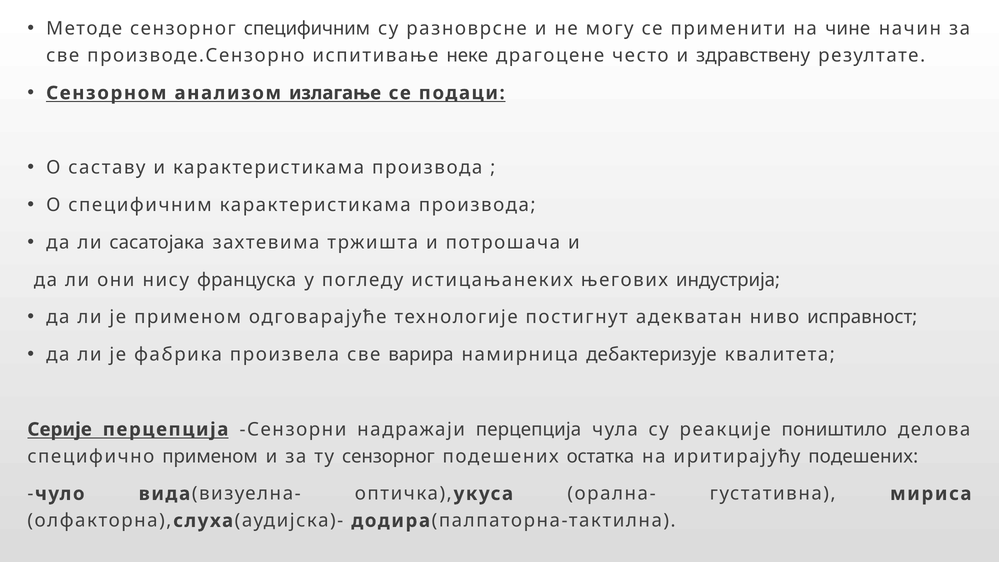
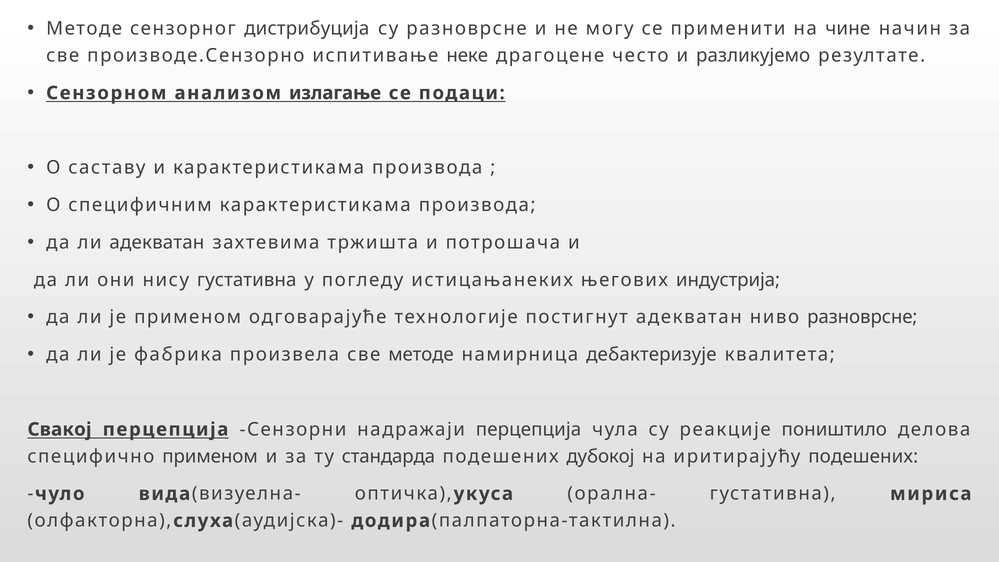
сензорног специфичним: специфичним -> дистрибуција (307, 29)
здравствену: здравствену -> разликујемо (753, 56)
ли сасатојака: сасатојака -> адекватан (157, 243)
нису француска: француска -> густативна (247, 280)
ниво исправност: исправност -> разноврсне (862, 317)
све варира: варира -> методе (421, 355)
Серије: Серије -> Свакој (60, 429)
ту сензорног: сензорног -> стандарда (388, 456)
остатка: остатка -> дубокој (600, 456)
